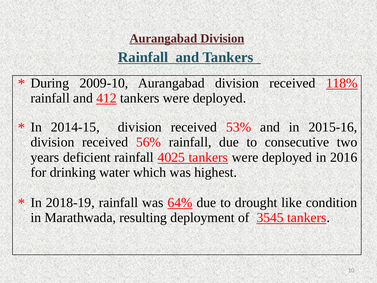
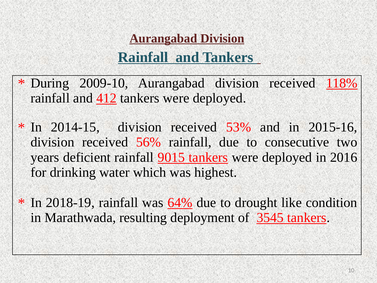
4025: 4025 -> 9015 (171, 157)
